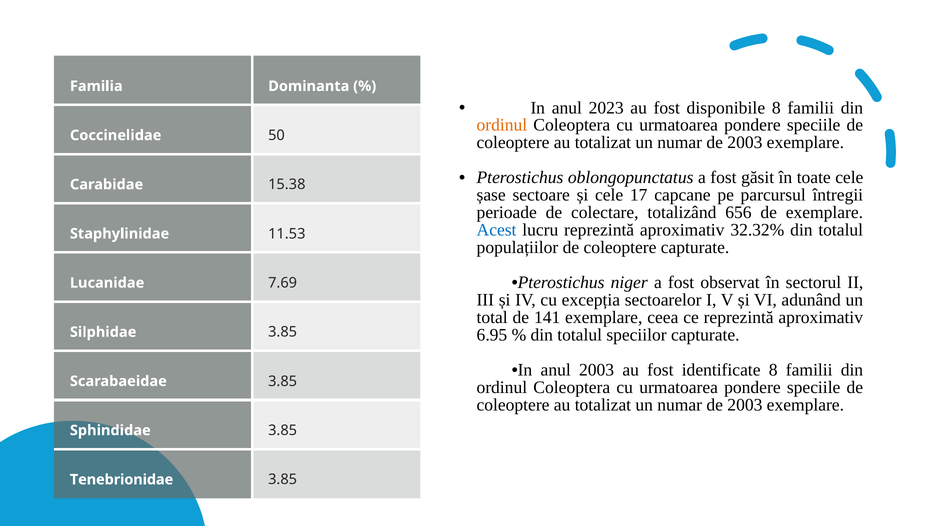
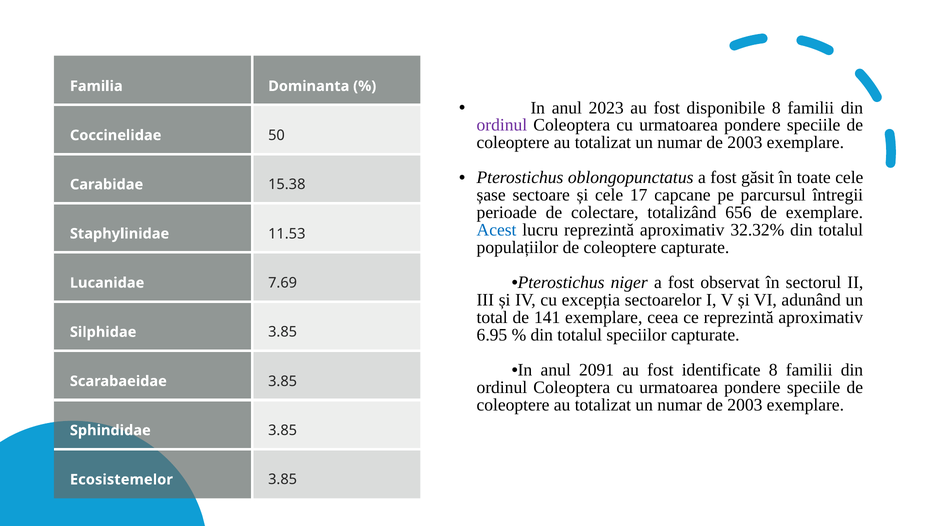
ordinul colour: orange -> purple (502, 125)
anul 2003: 2003 -> 2091 (597, 370)
Tenebrionidae: Tenebrionidae -> Ecosistemelor (121, 480)
